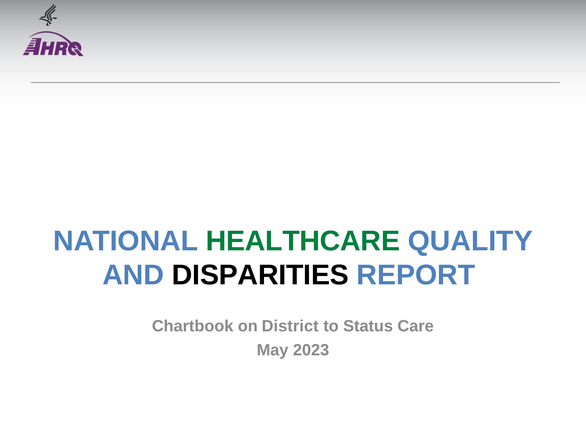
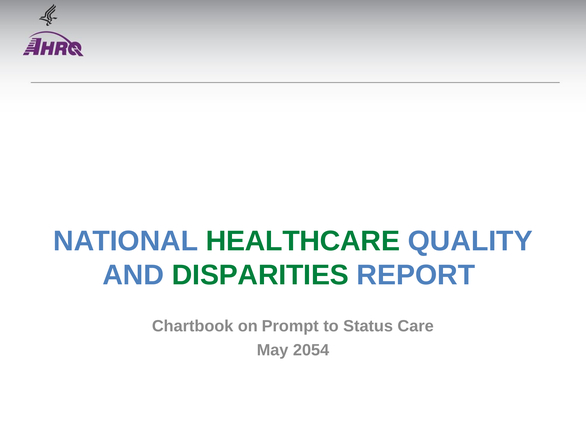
DISPARITIES colour: black -> green (260, 275)
District: District -> Prompt (290, 326)
2023: 2023 -> 2054 (311, 350)
